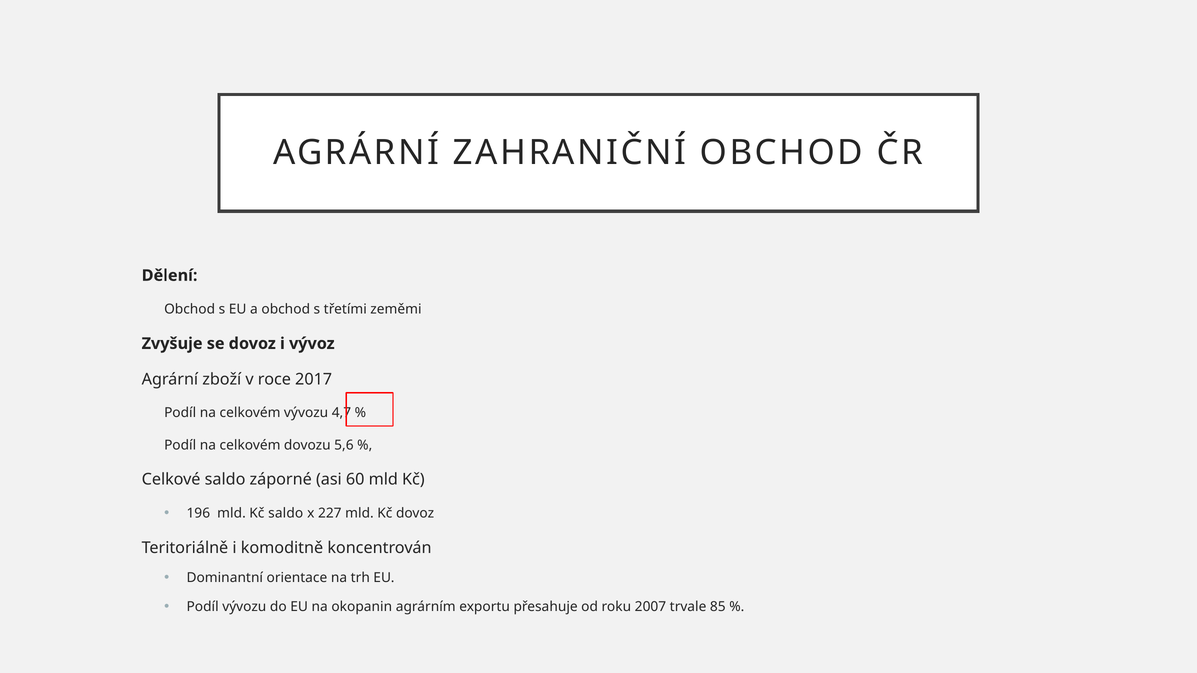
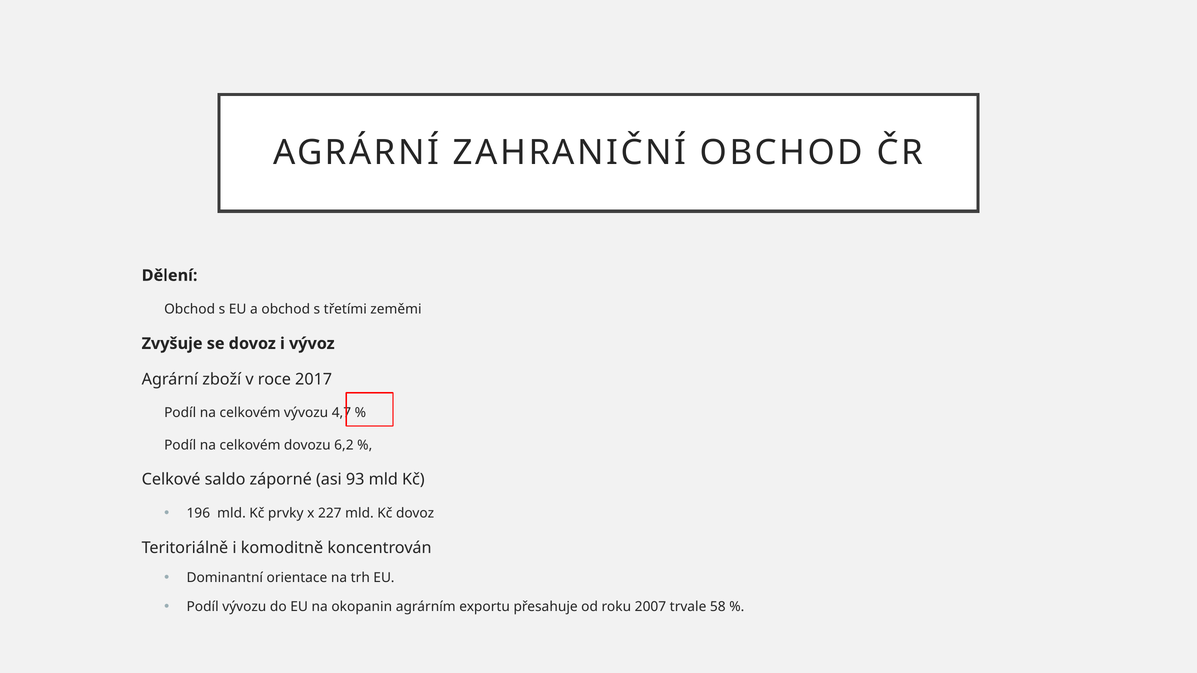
5,6: 5,6 -> 6,2 (344, 445)
60: 60 -> 93 (355, 480)
Kč saldo: saldo -> prvky (286, 513)
85: 85 -> 58 (718, 607)
